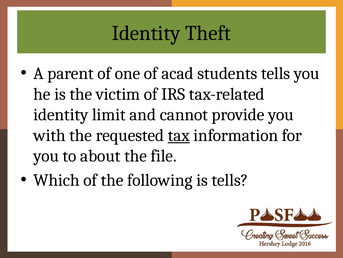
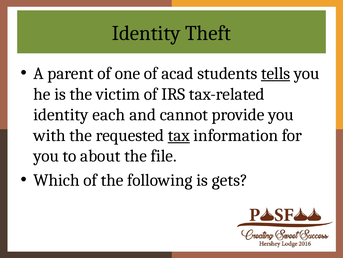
tells underline: none -> present (276, 73)
limit: limit -> each (109, 114)
is tells: tells -> gets (230, 180)
